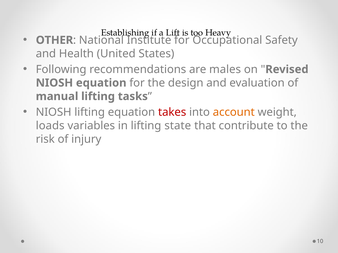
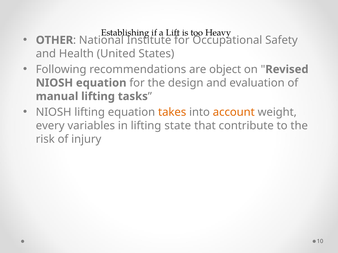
males: males -> object (225, 70)
takes colour: red -> orange (172, 112)
loads: loads -> every (50, 126)
